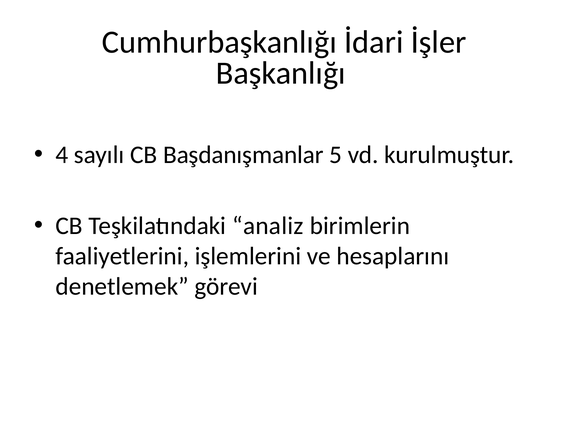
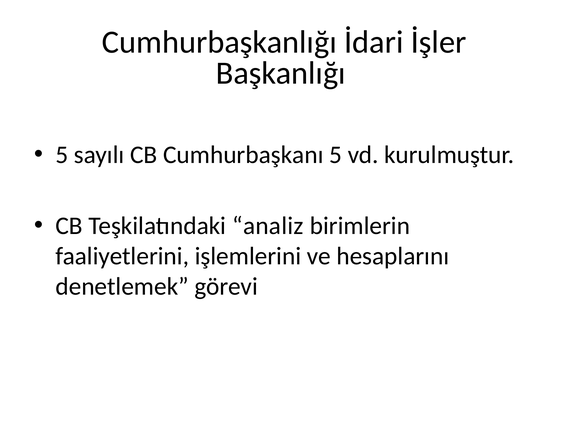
4: 4 -> 5 (62, 155)
Başdanışmanlar: Başdanışmanlar -> Cumhurbaşkanı (243, 155)
